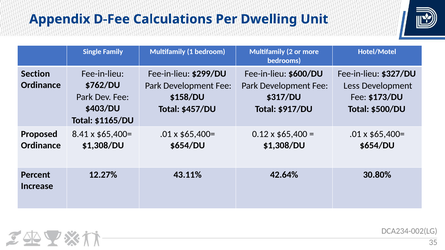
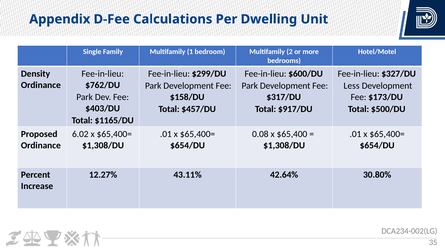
Section: Section -> Density (36, 74)
8.41: 8.41 -> 6.02 (80, 134)
0.12: 0.12 -> 0.08 (260, 134)
